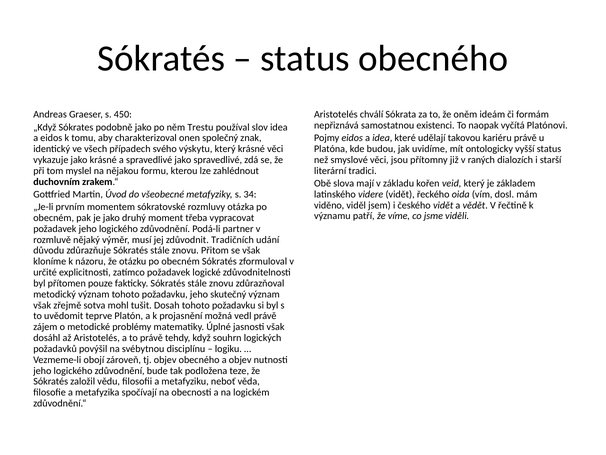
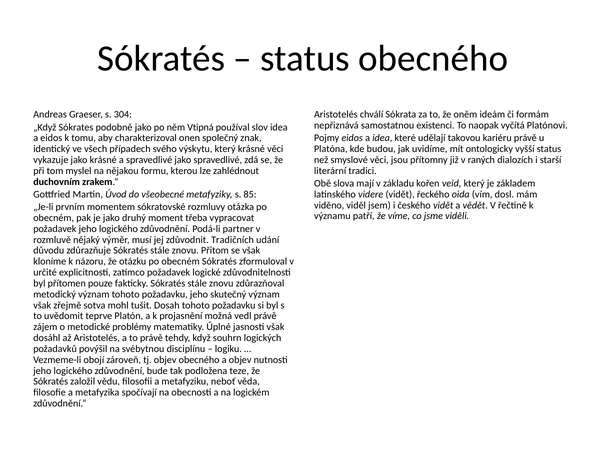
450: 450 -> 304 (123, 114)
Trestu: Trestu -> Vtipná (200, 127)
34: 34 -> 85 (250, 194)
